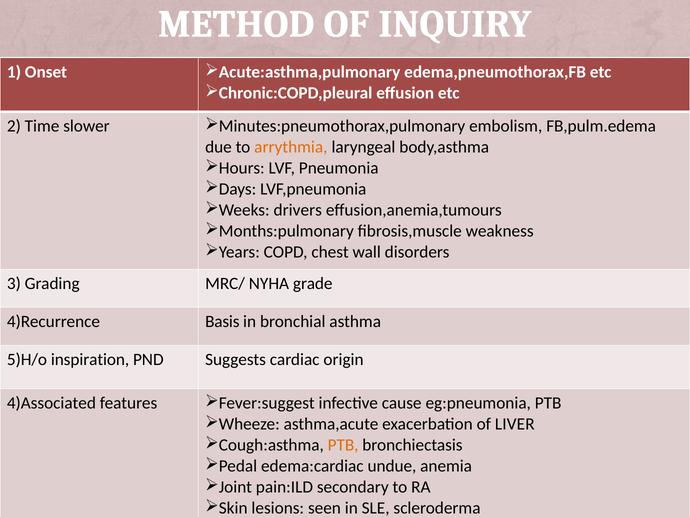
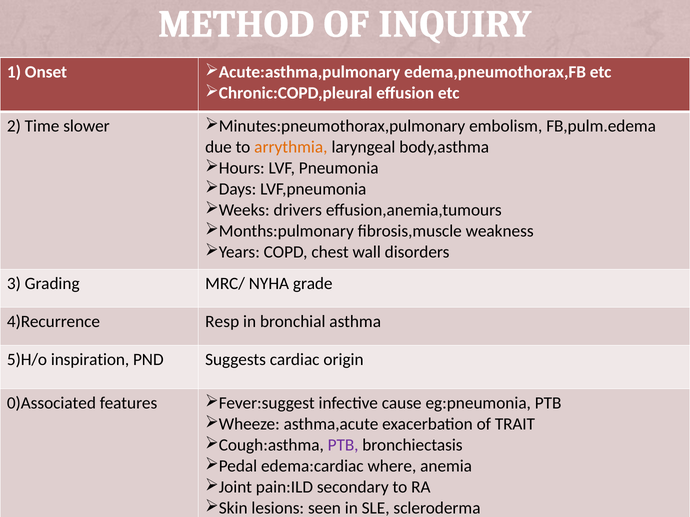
Basis: Basis -> Resp (222, 322)
4)Associated: 4)Associated -> 0)Associated (51, 403)
LIVER: LIVER -> TRAIT (515, 424)
PTB colour: orange -> purple (343, 445)
undue: undue -> where (392, 466)
